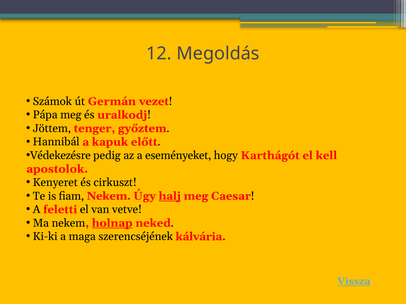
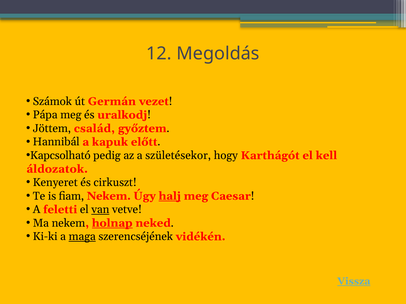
tenger: tenger -> család (94, 129)
Védekezésre: Védekezésre -> Kapcsolható (60, 156)
eseményeket: eseményeket -> születésekor (178, 156)
apostolok: apostolok -> áldozatok (57, 169)
van underline: none -> present (100, 210)
maga underline: none -> present (82, 237)
kálvária: kálvária -> vidékén (201, 237)
